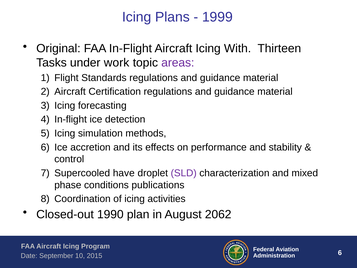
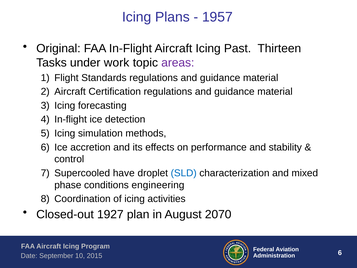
1999: 1999 -> 1957 (217, 17)
With: With -> Past (238, 48)
SLD colour: purple -> blue (184, 173)
publications: publications -> engineering (158, 185)
1990: 1990 -> 1927 (110, 214)
2062: 2062 -> 2070 (218, 214)
